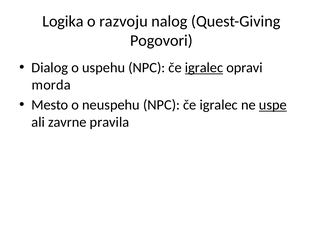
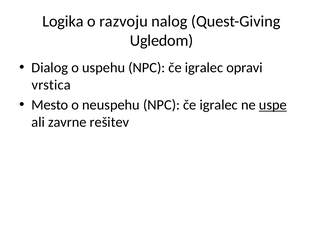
Pogovori: Pogovori -> Ugledom (162, 41)
igralec underline: present -> none (204, 68)
morda: morda -> vrstica (51, 85)
pravila: pravila -> rešitev (109, 122)
